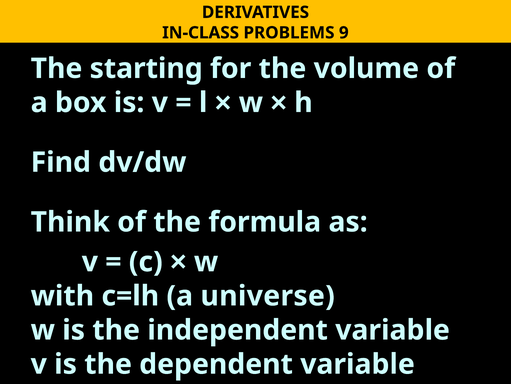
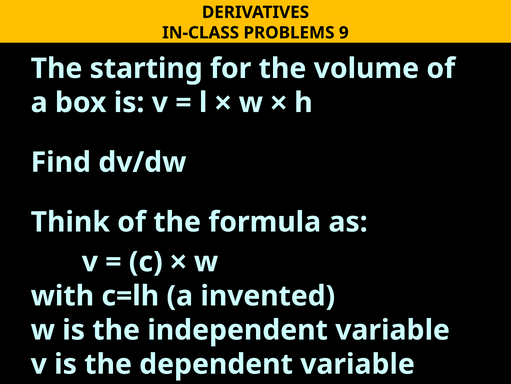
universe: universe -> invented (268, 295)
